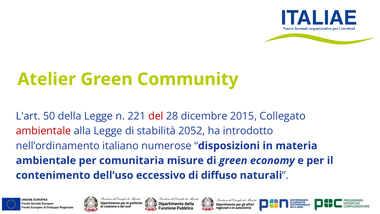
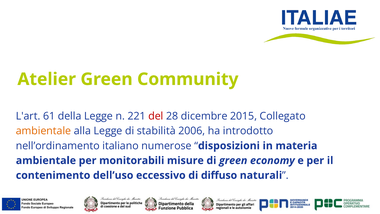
50: 50 -> 61 (49, 116)
ambientale colour: red -> orange (43, 131)
2052: 2052 -> 2006 (192, 131)
comunitaria: comunitaria -> monitorabili (132, 160)
